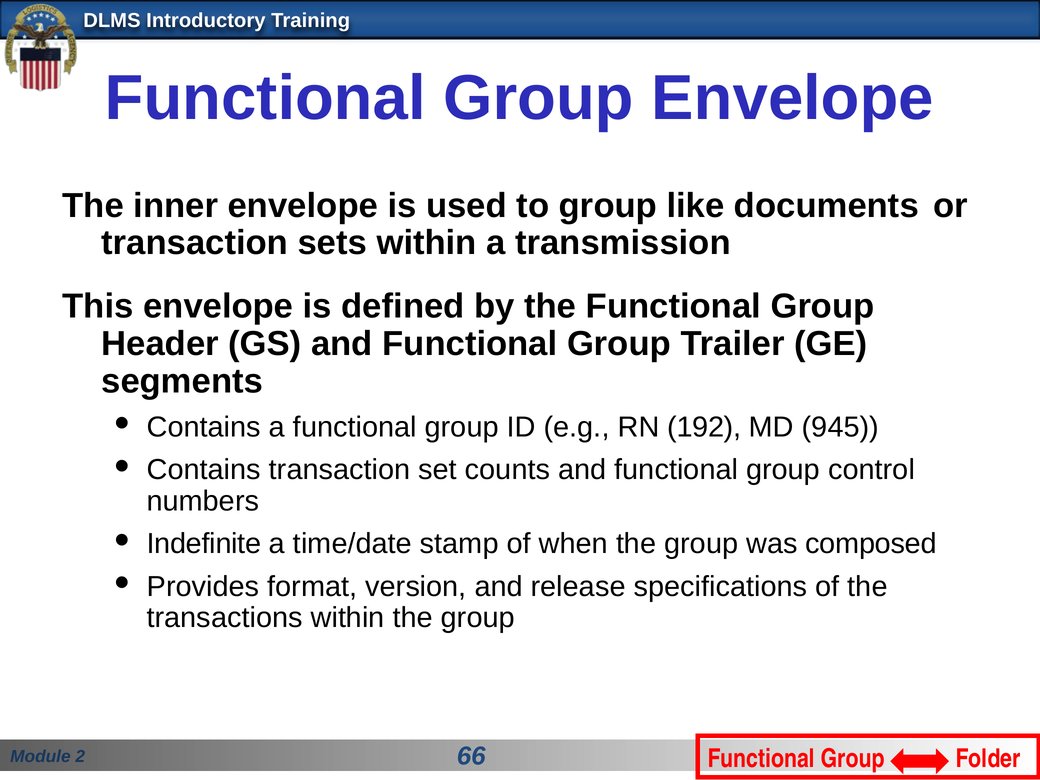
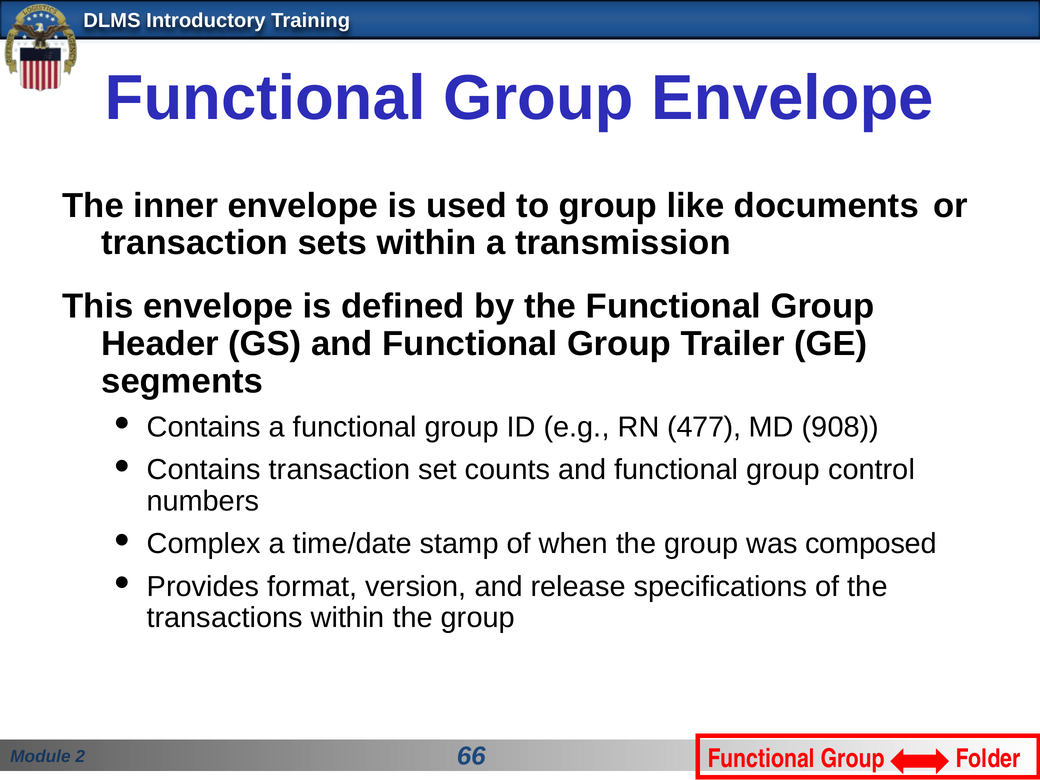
192: 192 -> 477 (704, 427)
945: 945 -> 908 (840, 427)
Indefinite: Indefinite -> Complex (204, 544)
